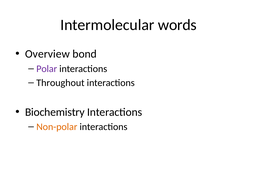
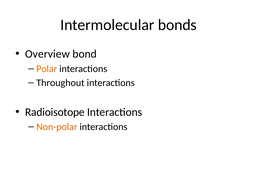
words: words -> bonds (177, 25)
Polar colour: purple -> orange (47, 69)
Biochemistry: Biochemistry -> Radioisotope (55, 112)
